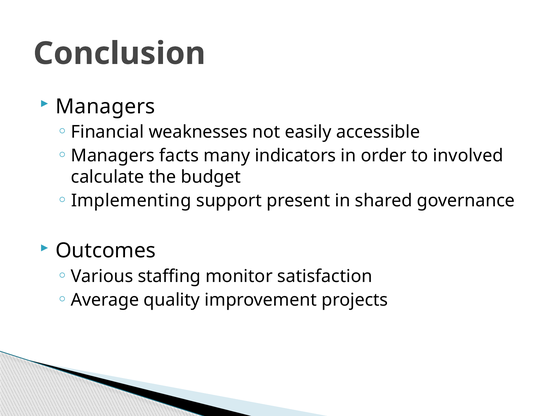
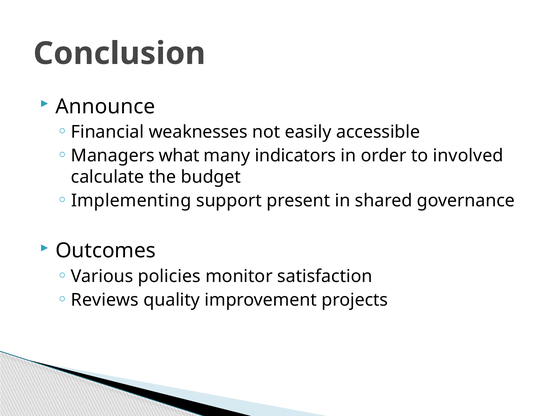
Managers: Managers -> Announce (105, 107)
facts: facts -> what (179, 156)
staffing: staffing -> policies (169, 276)
Average: Average -> Reviews (105, 300)
